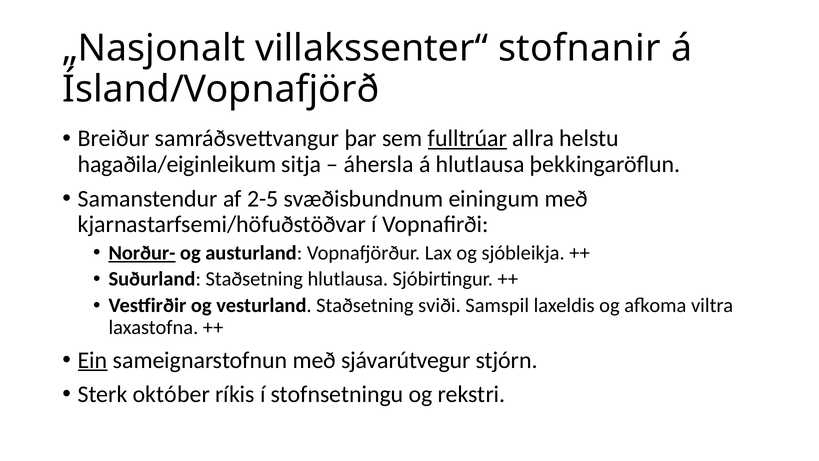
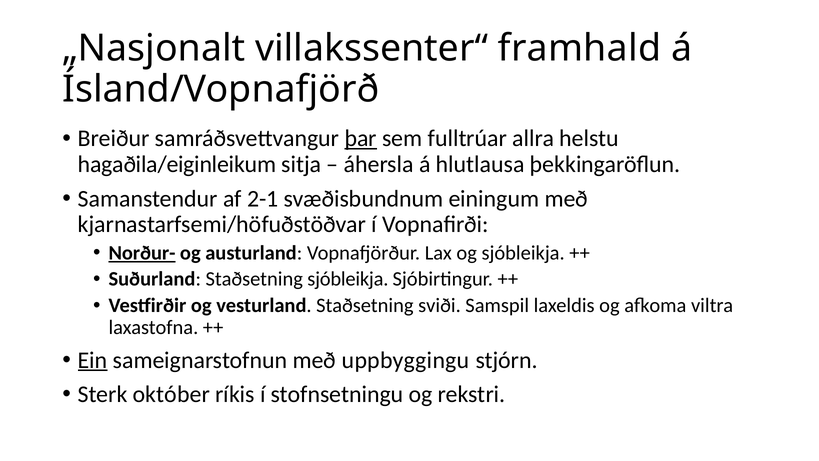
stofnanir: stofnanir -> framhald (580, 49)
þar underline: none -> present (361, 138)
fulltrúar underline: present -> none (467, 138)
2-5: 2-5 -> 2-1 (263, 199)
Staðsetning hlutlausa: hlutlausa -> sjóbleikja (348, 279)
sjávarútvegur: sjávarútvegur -> uppbyggingu (406, 360)
